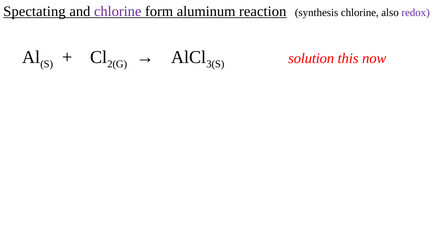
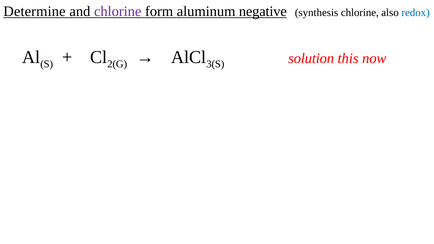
Spectating: Spectating -> Determine (34, 11)
reaction: reaction -> negative (263, 11)
redox colour: purple -> blue (416, 12)
